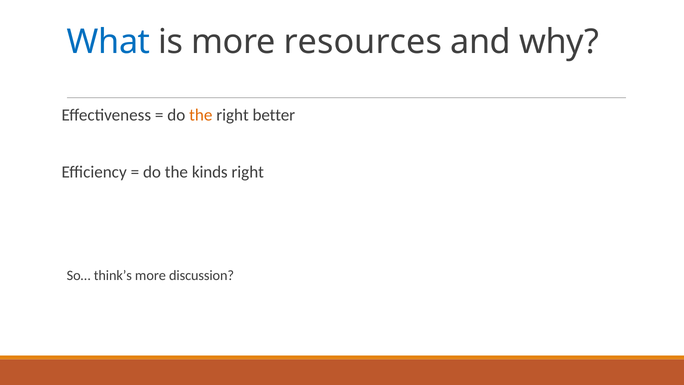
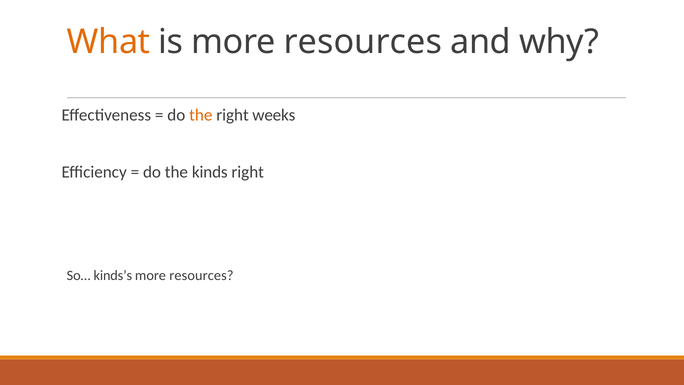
What colour: blue -> orange (108, 42)
better: better -> weeks (274, 115)
think’s: think’s -> kinds’s (113, 275)
discussion: discussion -> resources (201, 275)
